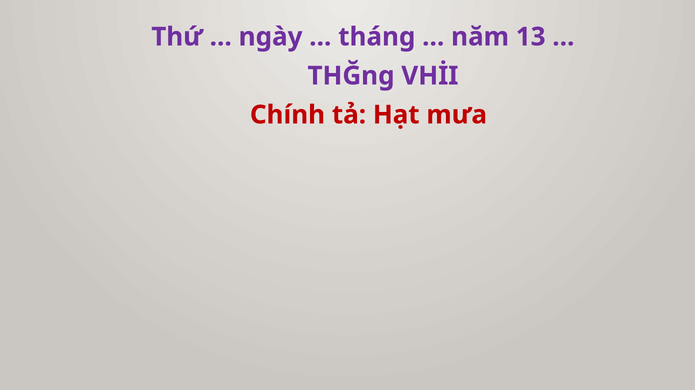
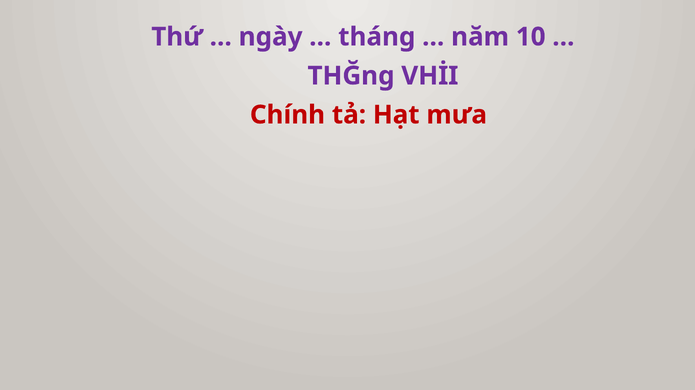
13: 13 -> 10 (531, 37)
